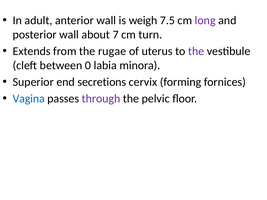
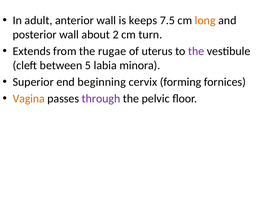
weigh: weigh -> keeps (143, 20)
long colour: purple -> orange (205, 20)
7: 7 -> 2 (116, 35)
0: 0 -> 5 (88, 66)
secretions: secretions -> beginning (102, 82)
Vagina colour: blue -> orange (29, 99)
